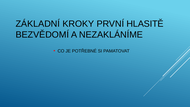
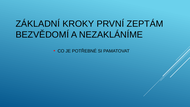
HLASITĚ: HLASITĚ -> ZEPTÁM (145, 24)
